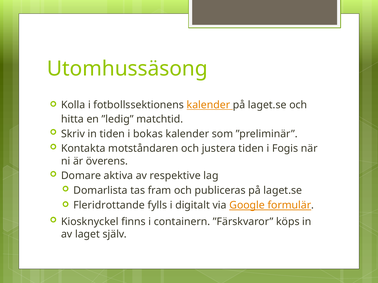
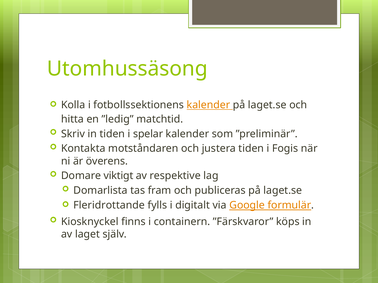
bokas: bokas -> spelar (148, 134)
aktiva: aktiva -> viktigt (118, 176)
